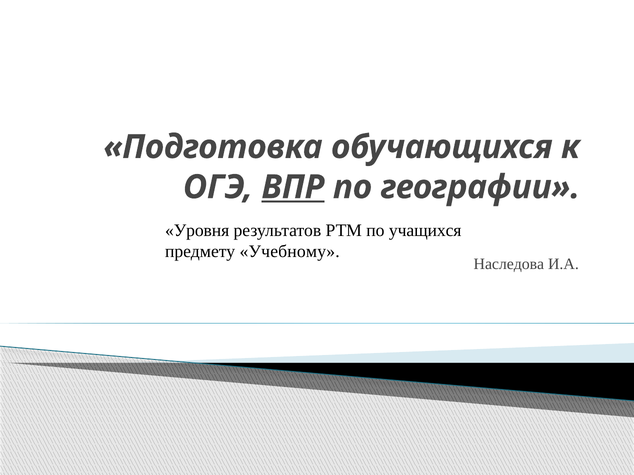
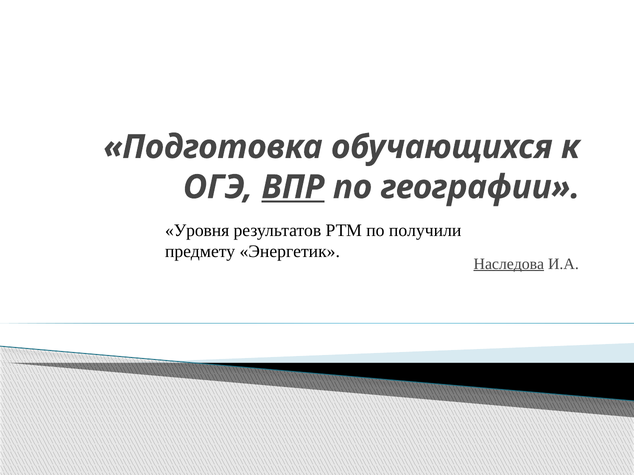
учащихся: учащихся -> получили (425, 231)
Учебному: Учебному -> Энергетик (290, 252)
Наследова underline: none -> present (509, 264)
